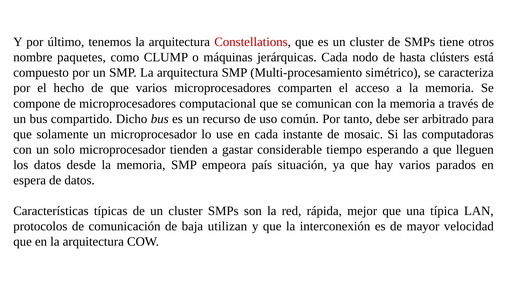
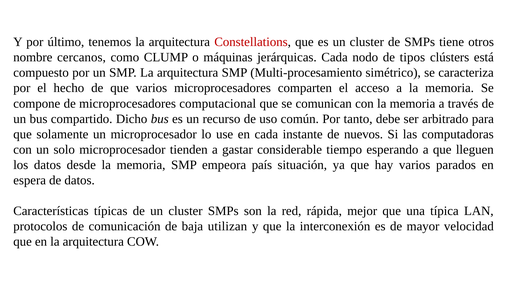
paquetes: paquetes -> cercanos (81, 57)
hasta: hasta -> tipos (412, 57)
mosaic: mosaic -> nuevos (364, 134)
